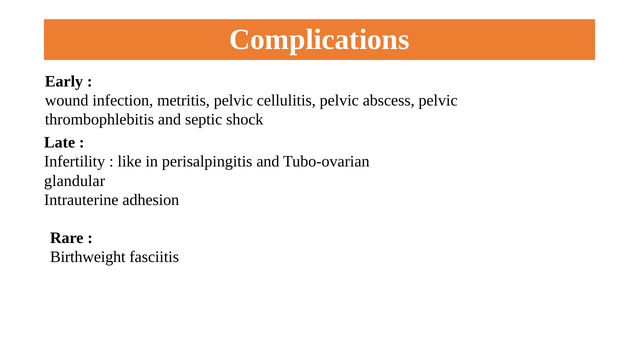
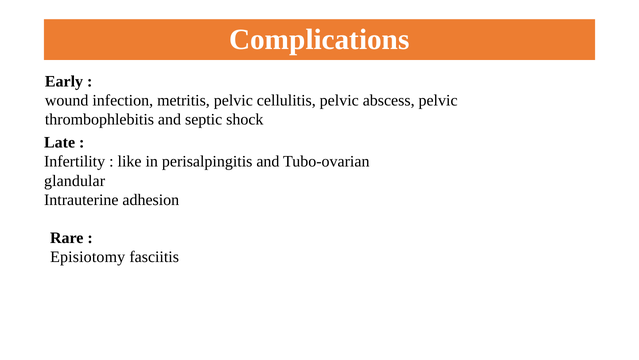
Birthweight: Birthweight -> Episiotomy (88, 257)
